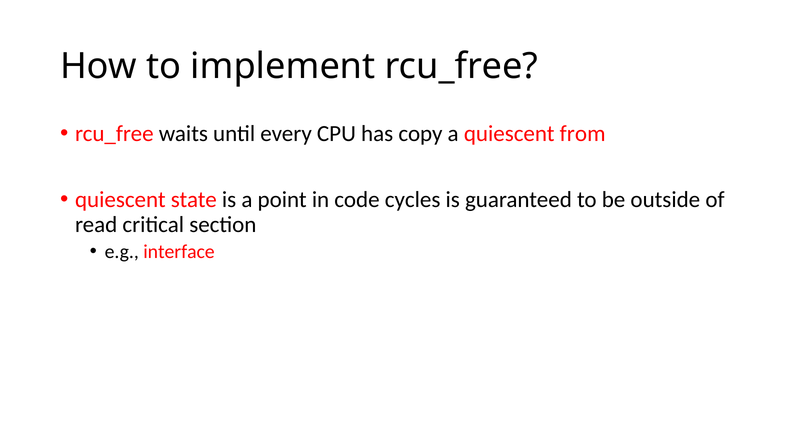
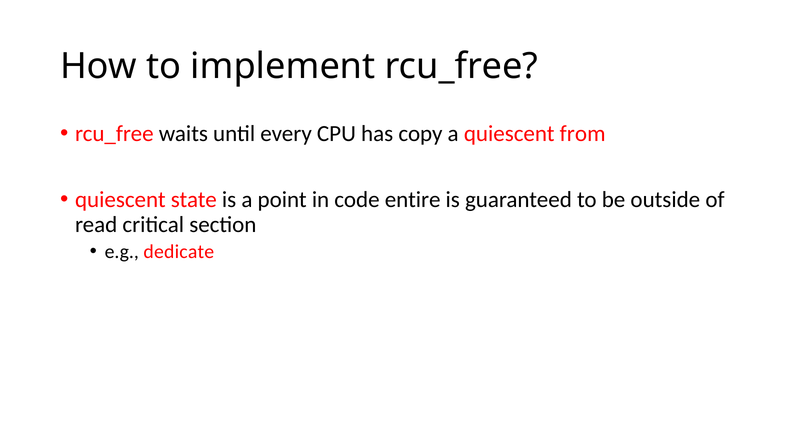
cycles: cycles -> entire (413, 200)
interface: interface -> dedicate (179, 252)
